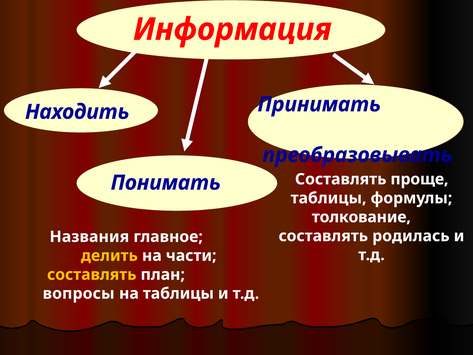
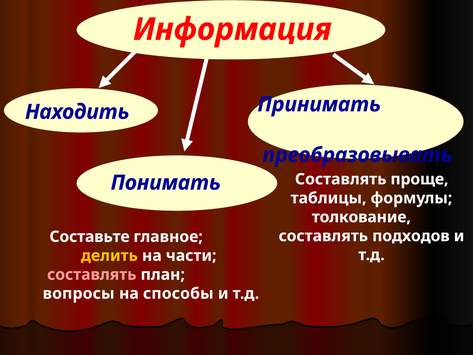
родилась: родилась -> подходов (411, 236)
Названия: Названия -> Составьте (90, 237)
составлять colour: yellow -> pink (92, 274)
на таблицы: таблицы -> способы (178, 293)
